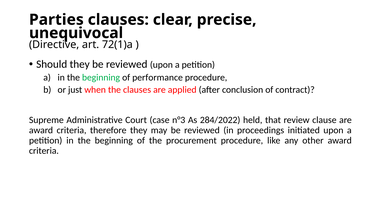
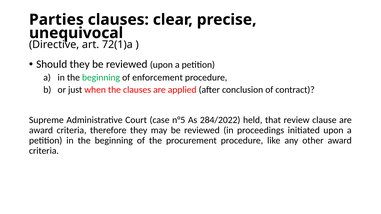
performance: performance -> enforcement (158, 78)
n°3: n°3 -> n°5 (179, 120)
